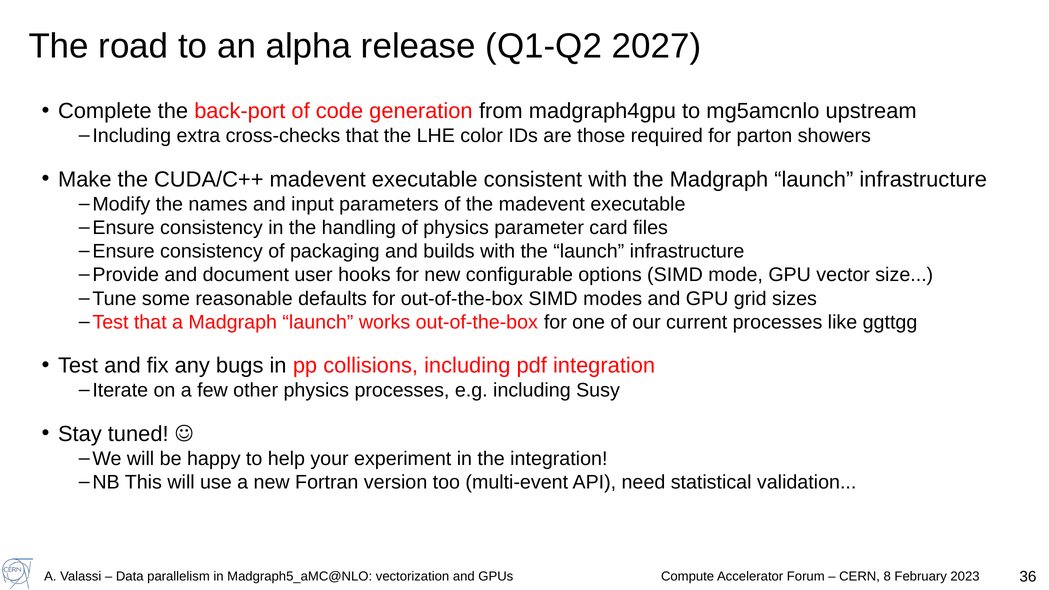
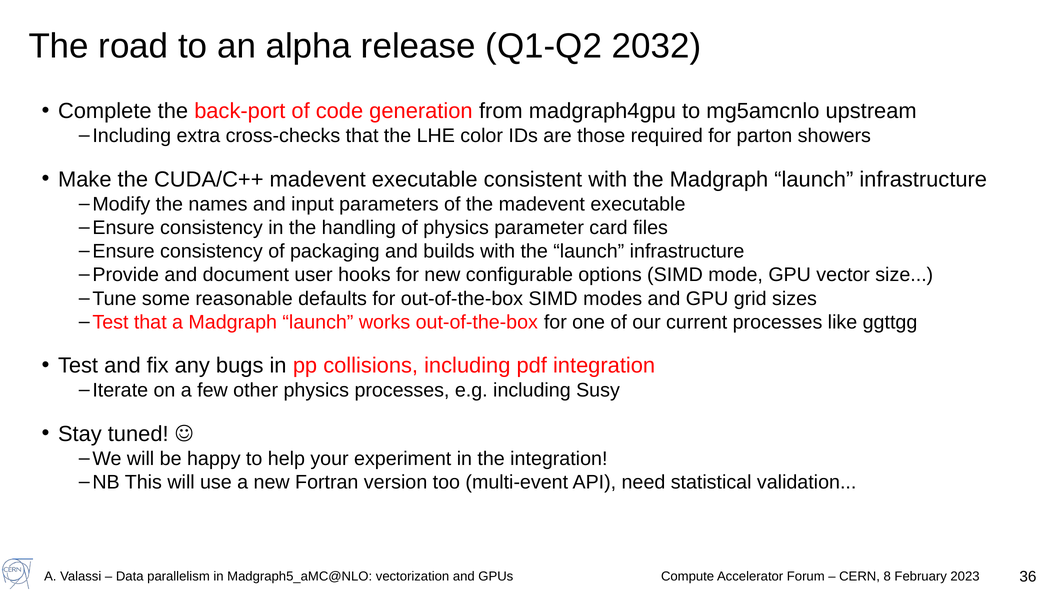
2027: 2027 -> 2032 (656, 46)
